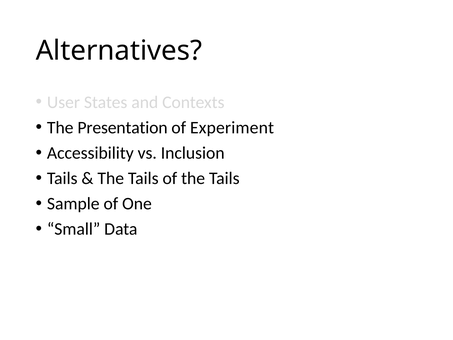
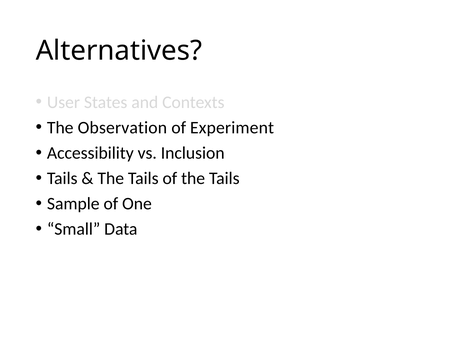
Presentation: Presentation -> Observation (122, 127)
